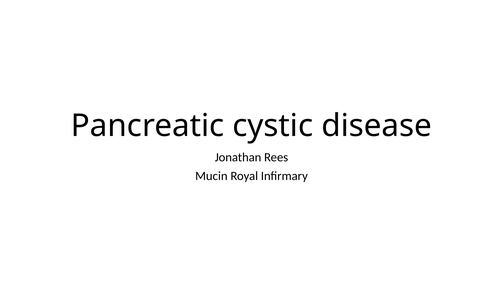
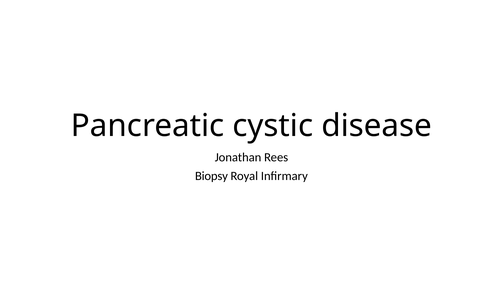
Mucin: Mucin -> Biopsy (211, 176)
